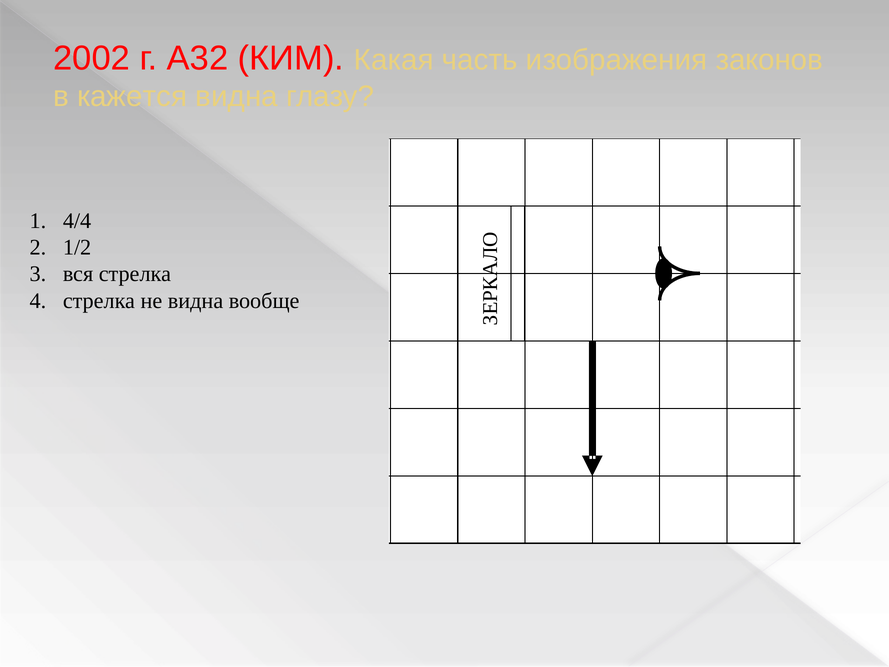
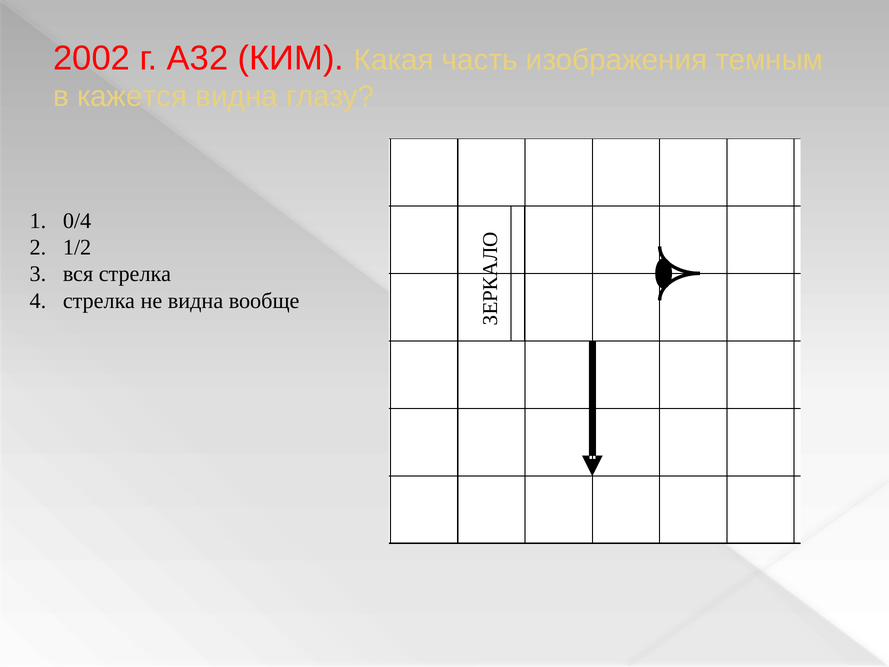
законов: законов -> темным (769, 60)
4/4: 4/4 -> 0/4 (77, 221)
